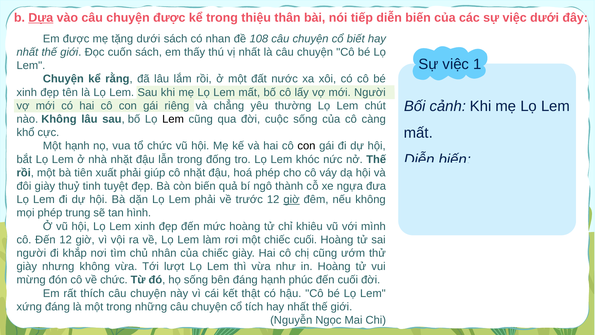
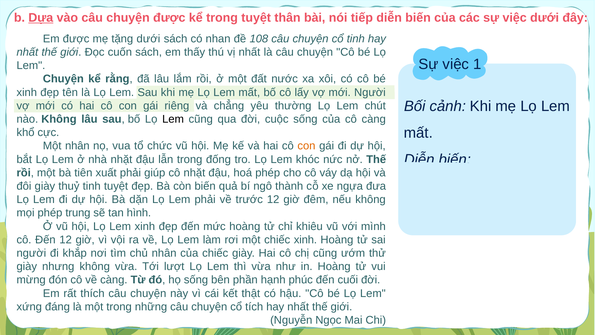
trong thiệu: thiệu -> tuyệt (256, 18)
cổ biết: biết -> tinh (356, 39)
Một hạnh: hạnh -> nhân (77, 146)
con colour: black -> orange (306, 146)
giờ underline: present -> none (291, 199)
chiếc cuối: cuối -> xinh (305, 240)
về chức: chức -> càng (114, 280)
bên đáng: đáng -> phần (245, 280)
